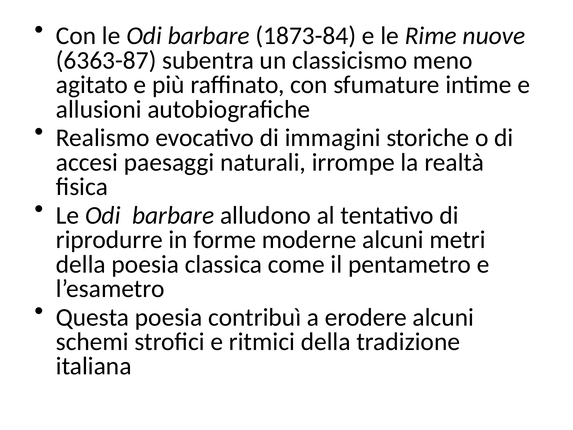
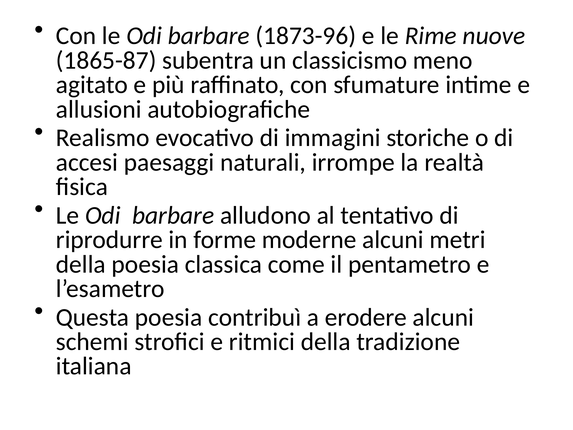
1873-84: 1873-84 -> 1873-96 (306, 36)
6363-87: 6363-87 -> 1865-87 (106, 60)
